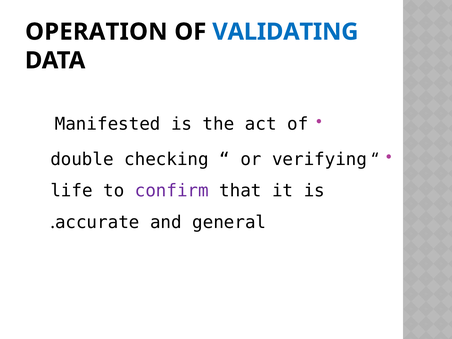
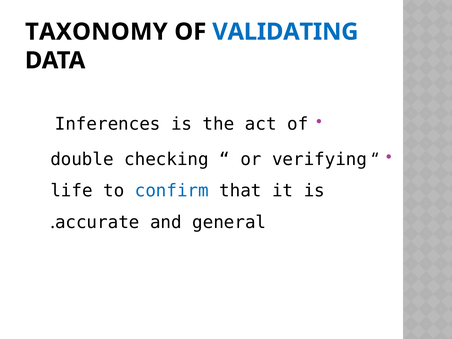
OPERATION: OPERATION -> TAXONOMY (96, 32)
Manifested: Manifested -> Inferences (108, 124)
confirm colour: purple -> blue (172, 191)
